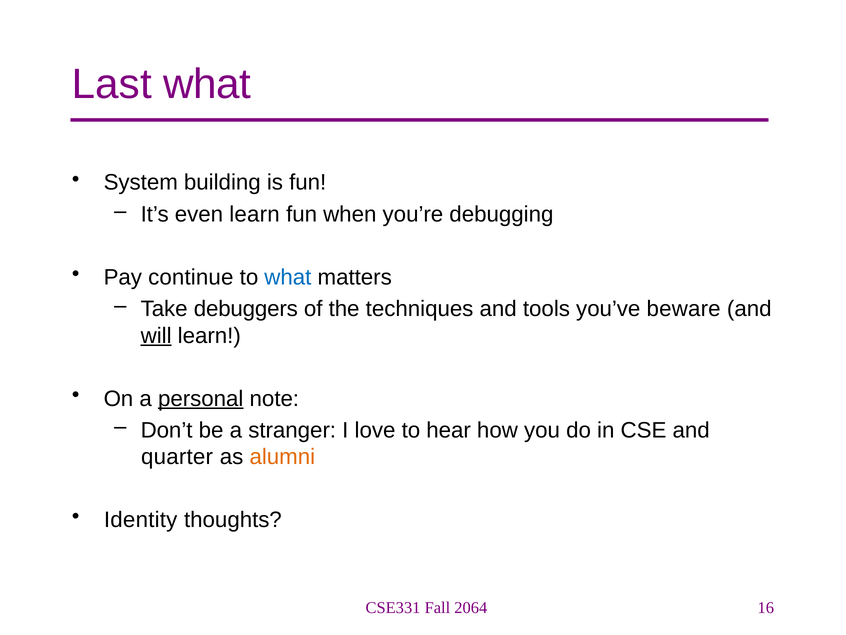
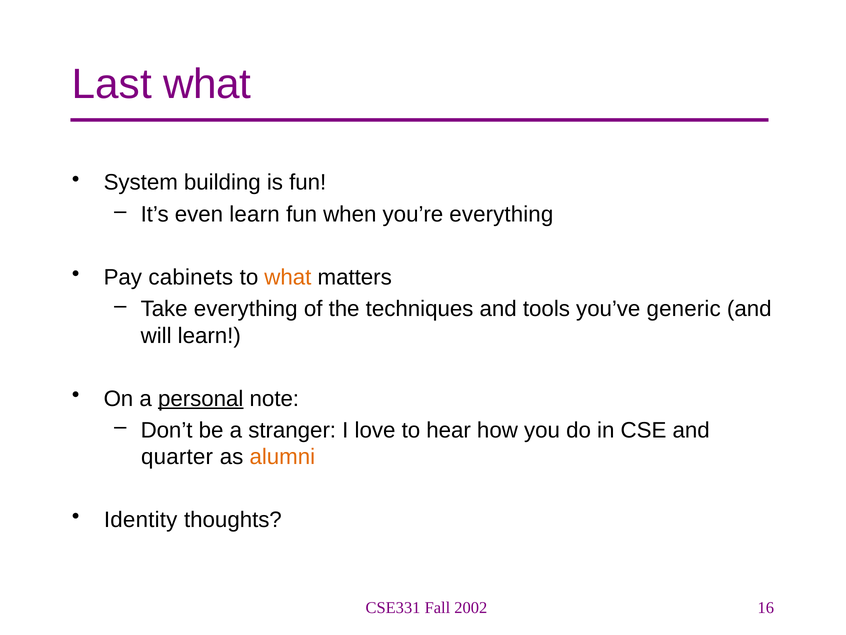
you’re debugging: debugging -> everything (501, 214)
continue: continue -> cabinets (191, 277)
what colour: blue -> orange (288, 277)
Take debuggers: debuggers -> everything (246, 309)
beware: beware -> generic (684, 309)
will underline: present -> none (156, 335)
2064: 2064 -> 2002 (471, 607)
